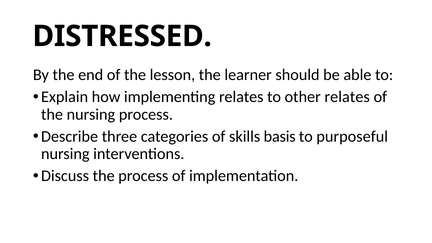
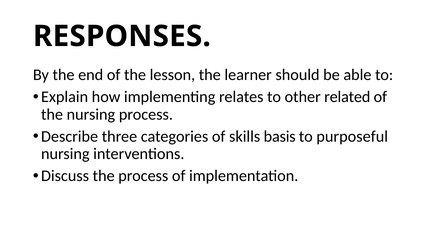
DISTRESSED: DISTRESSED -> RESPONSES (122, 36)
other relates: relates -> related (347, 97)
